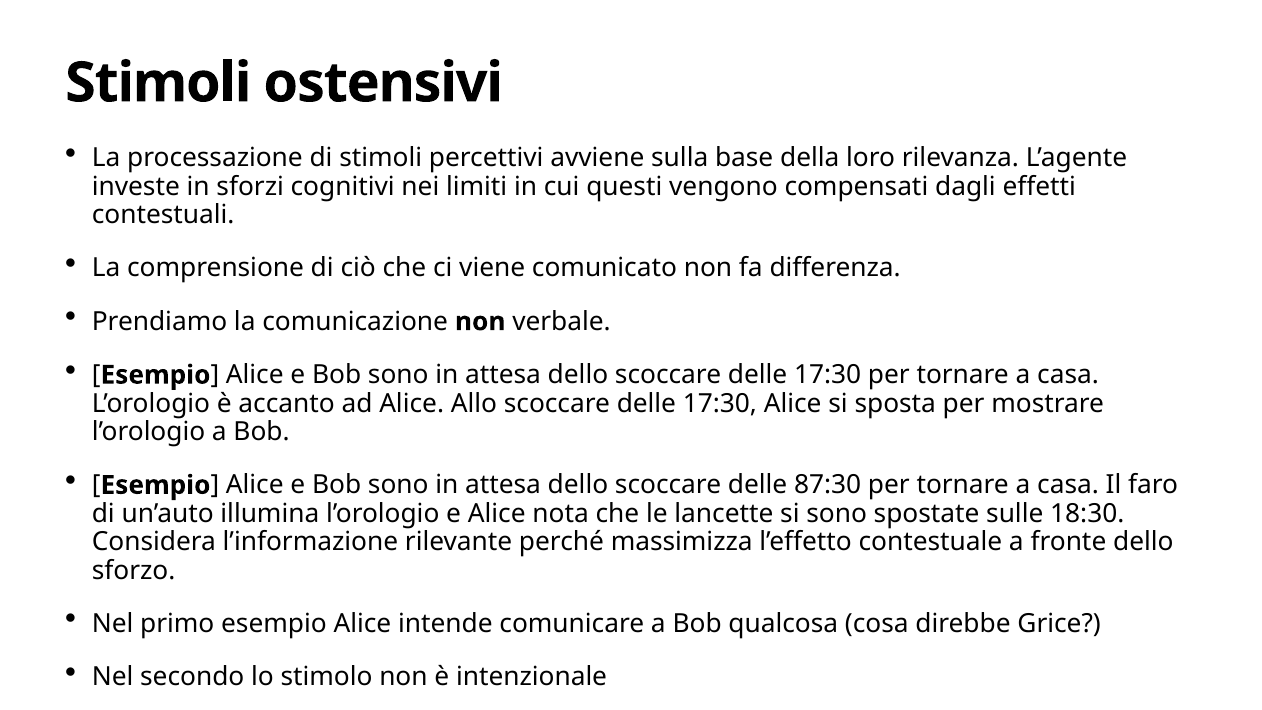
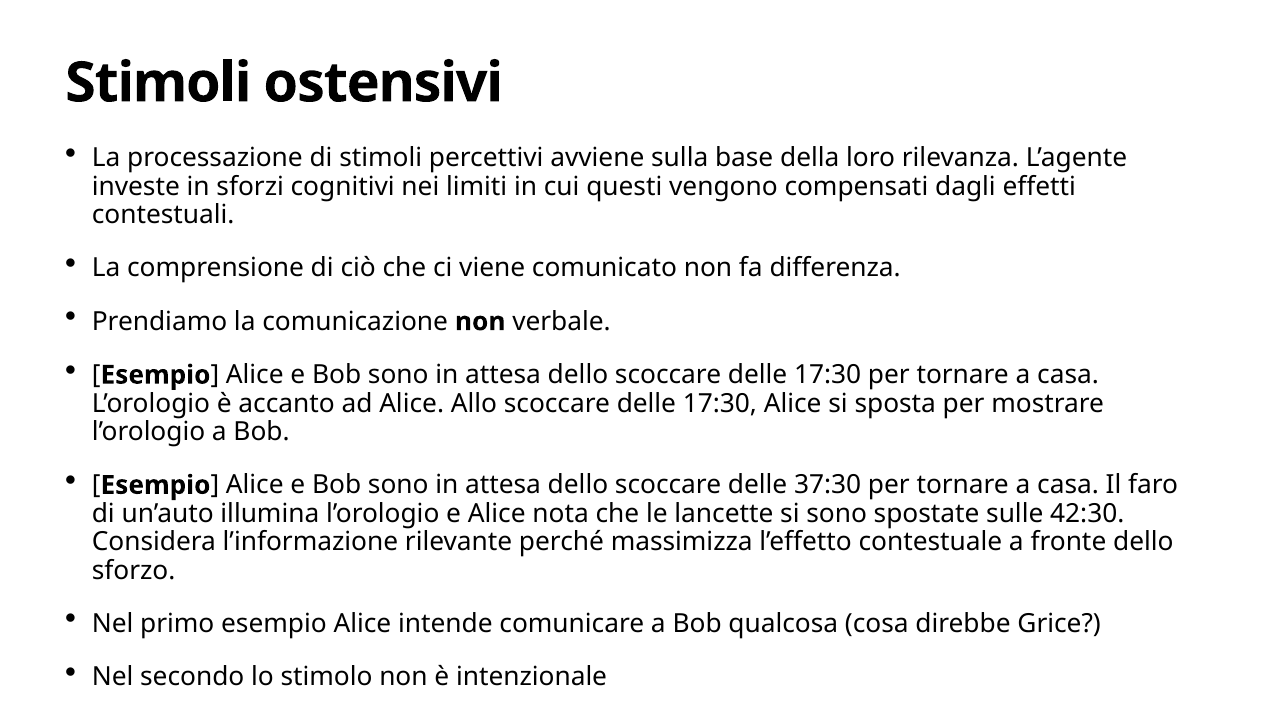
87:30: 87:30 -> 37:30 (828, 485)
18:30: 18:30 -> 42:30 (1087, 513)
